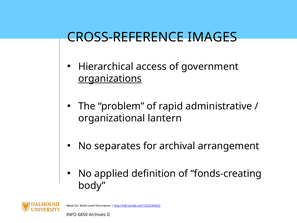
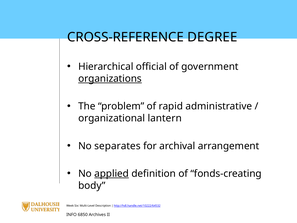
IMAGES: IMAGES -> DEGREE (212, 37)
access: access -> official (151, 67)
applied underline: none -> present (112, 173)
